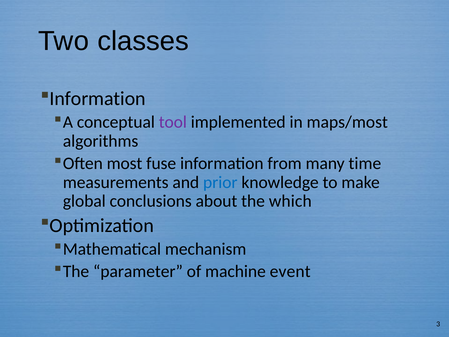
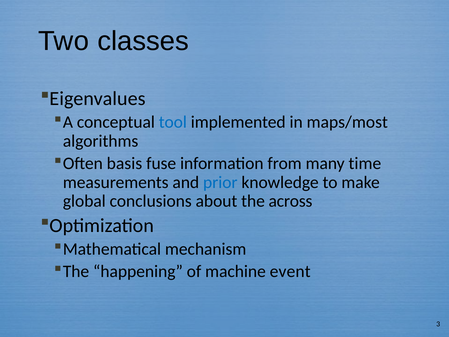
Information: Information -> Eigenvalues (98, 98)
tool colour: purple -> blue (173, 122)
most: most -> basis (124, 163)
which: which -> across (290, 201)
parameter: parameter -> happening (138, 271)
